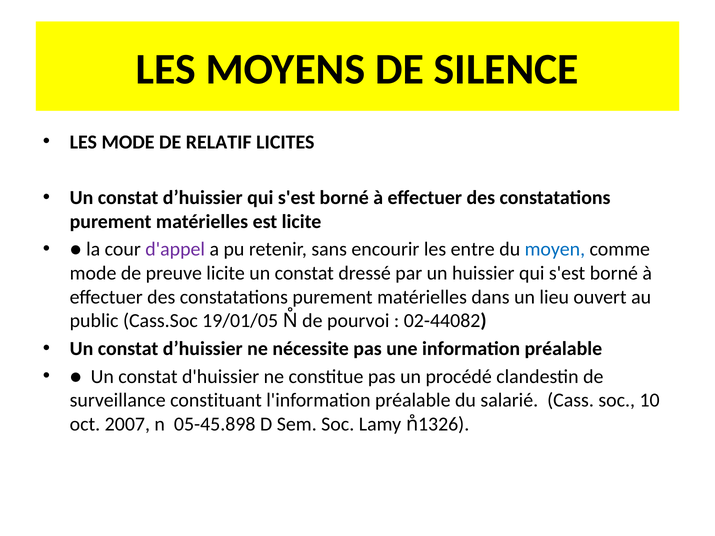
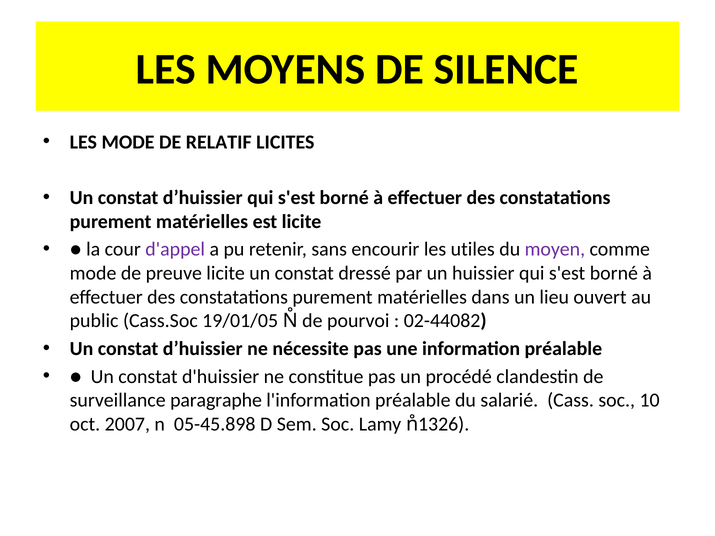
entre: entre -> utiles (473, 249)
moyen colour: blue -> purple (555, 249)
constituant: constituant -> paragraphe (216, 401)
